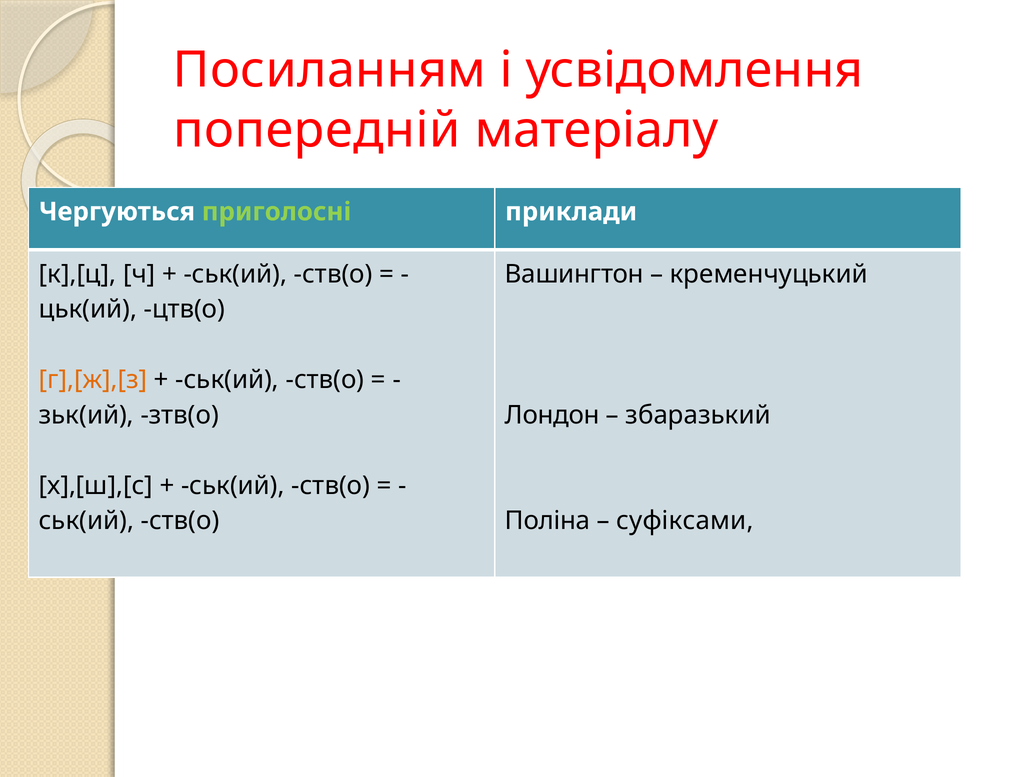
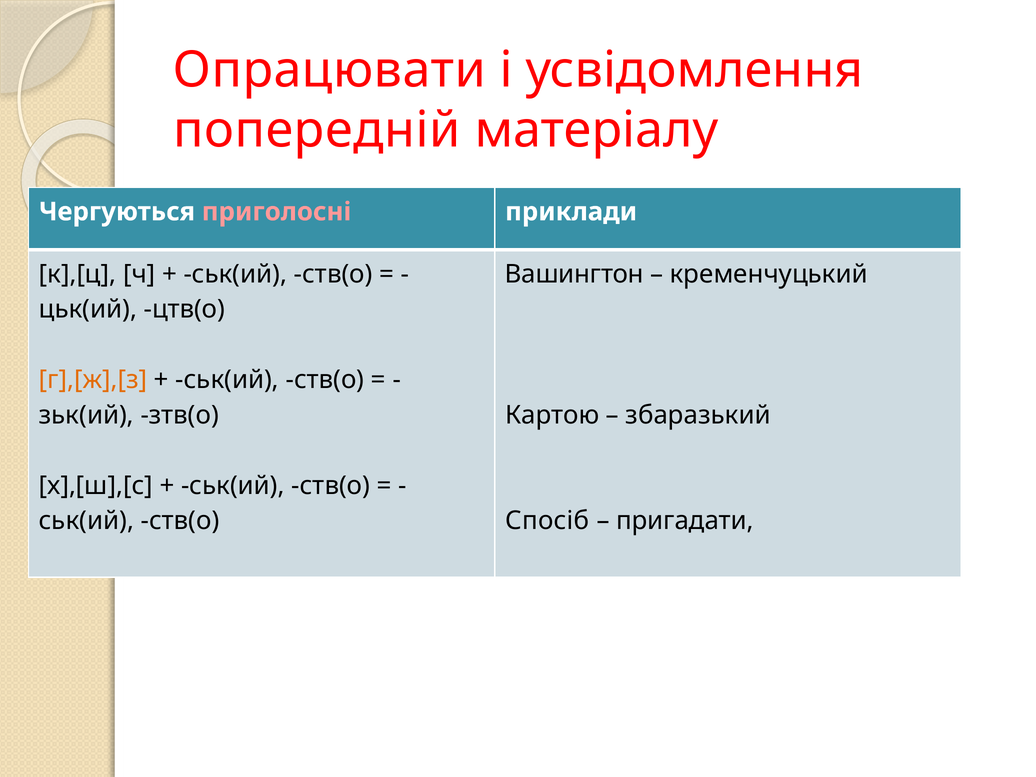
Посиланням: Посиланням -> Опрацювати (329, 70)
приголосні colour: light green -> pink (277, 212)
Лондон: Лондон -> Картою (552, 415)
Поліна: Поліна -> Спосіб (547, 521)
суфіксами: суфіксами -> пригадати (685, 521)
